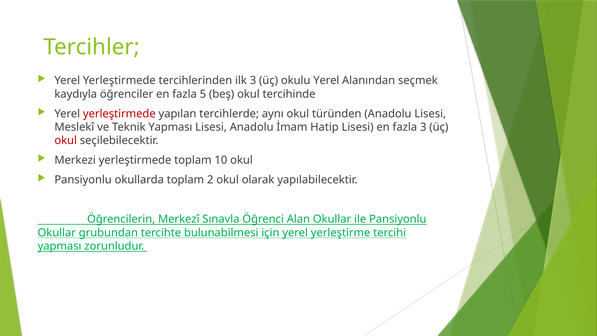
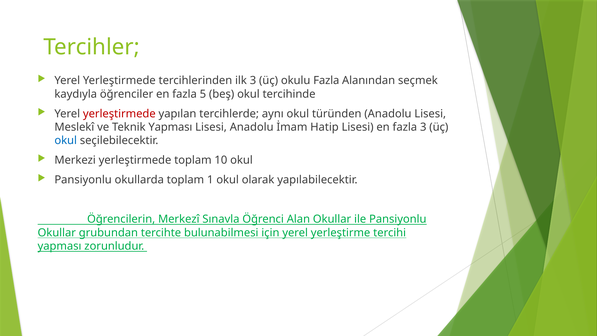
okulu Yerel: Yerel -> Fazla (326, 81)
okul colour: red -> blue (66, 141)
2: 2 -> 1 (210, 180)
